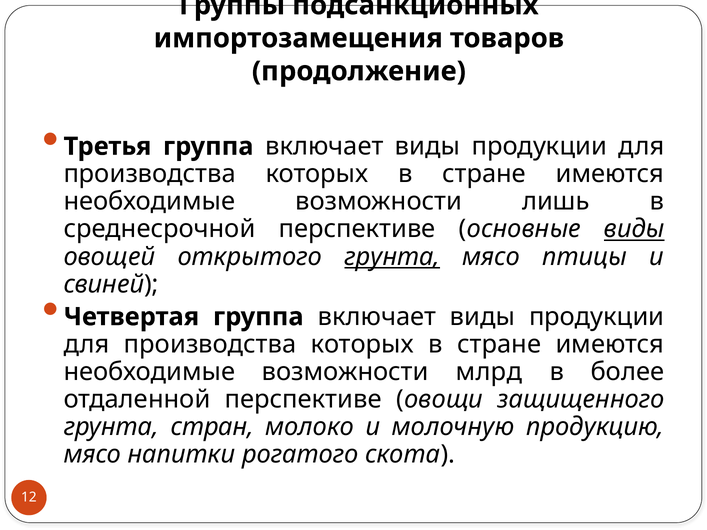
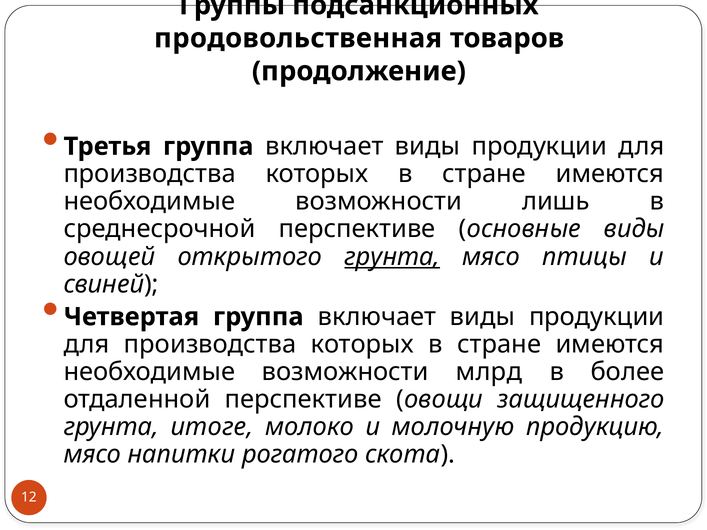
импортозамещения: импортозамещения -> продовольственная (298, 38)
виды underline: present -> none (634, 229)
стран: стран -> итоге (212, 427)
